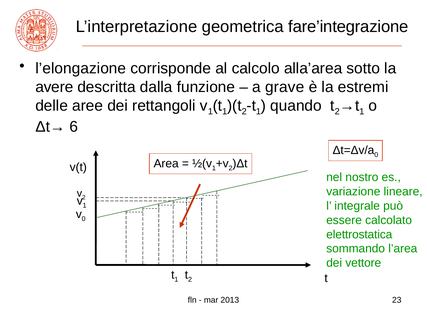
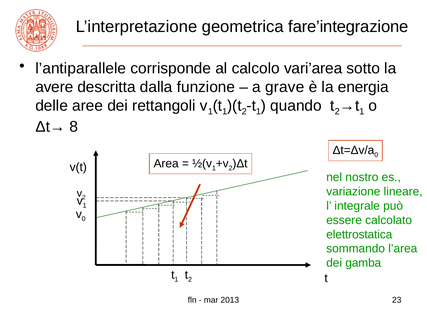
l’elongazione: l’elongazione -> l’antiparallele (81, 68)
alla’area: alla’area -> vari’area (313, 68)
estremi: estremi -> energia (363, 87)
6: 6 -> 8 (74, 126)
vettore: vettore -> gamba (363, 262)
